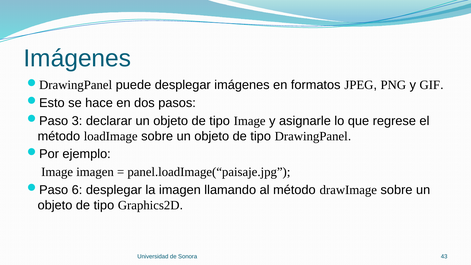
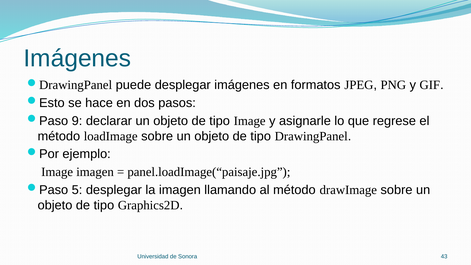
3: 3 -> 9 (77, 121)
6: 6 -> 5 (77, 190)
